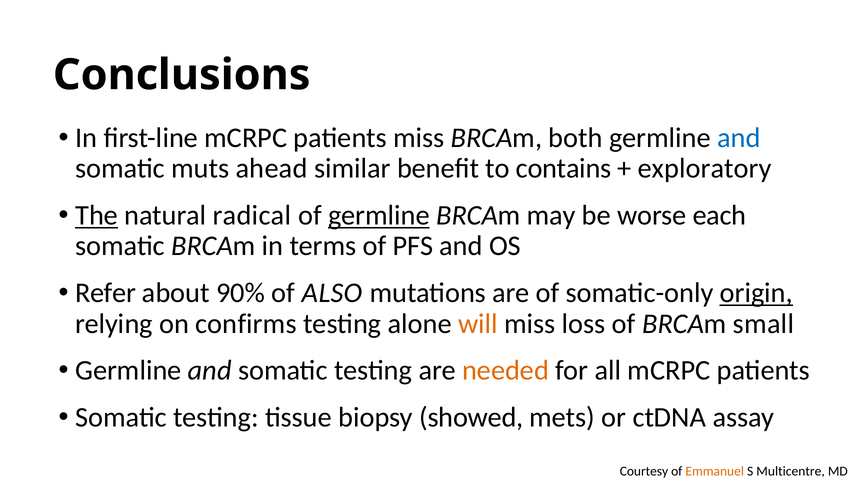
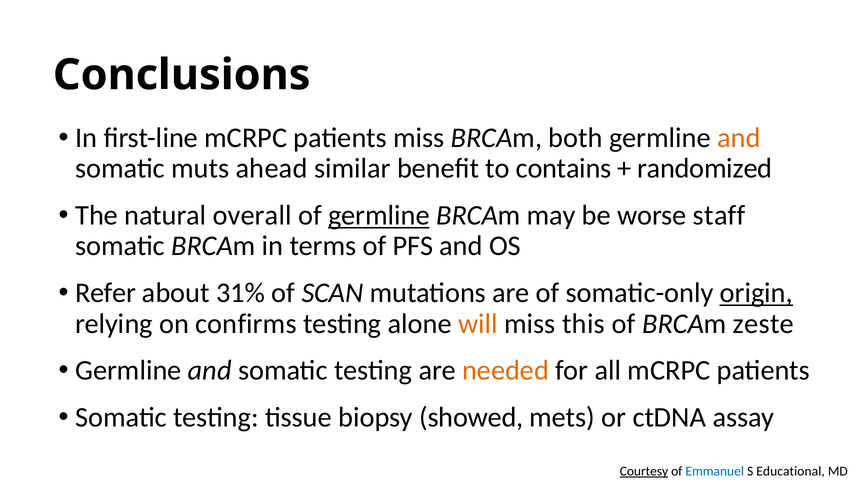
and colour: blue -> orange (739, 138)
exploratory: exploratory -> randomized (705, 168)
The underline: present -> none (97, 215)
radical: radical -> overall (252, 215)
each: each -> staff (719, 215)
90%: 90% -> 31% (241, 293)
ALSO: ALSO -> SCAN (332, 293)
loss: loss -> this (584, 323)
small: small -> zeste (763, 323)
Courtesy underline: none -> present (644, 471)
Emmanuel colour: orange -> blue (715, 471)
Multicentre: Multicentre -> Educational (791, 471)
